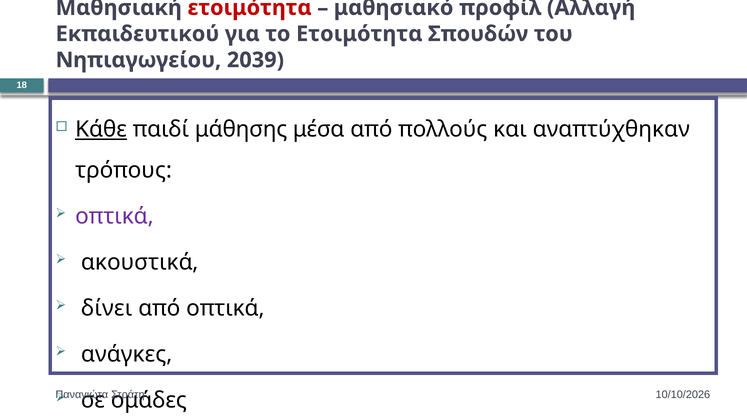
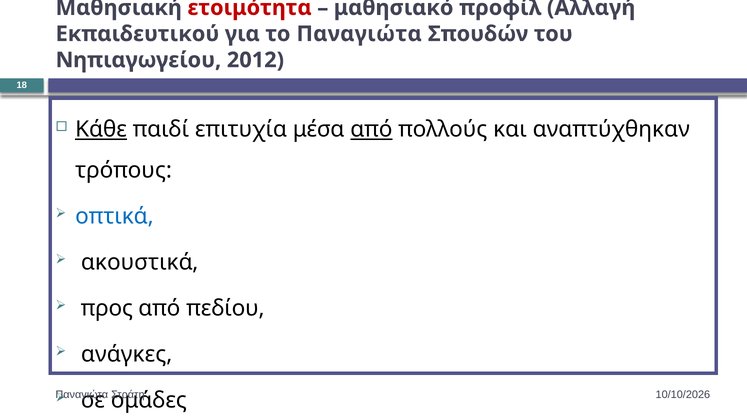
το Ετοιμότητα: Ετοιμότητα -> Παναγιώτα (359, 34)
2039: 2039 -> 2012 (255, 60)
μάθησης: μάθησης -> επιτυχία (241, 130)
από underline: none -> present (371, 130)
οπτικά colour: purple -> blue (114, 216)
δίνει: δίνει -> προς (107, 308)
από οπτικά: οπτικά -> πεδίου (225, 308)
